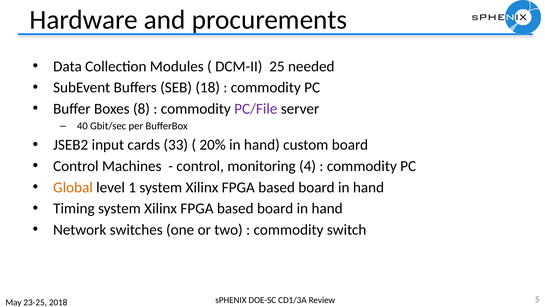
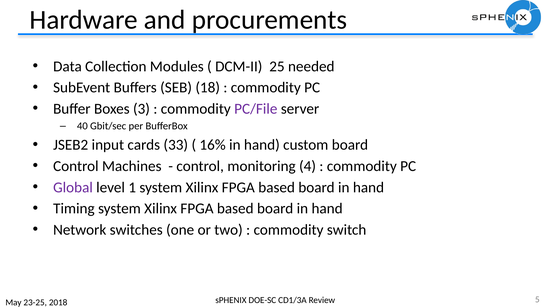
8: 8 -> 3 (141, 109)
20%: 20% -> 16% (213, 145)
Global colour: orange -> purple (73, 187)
